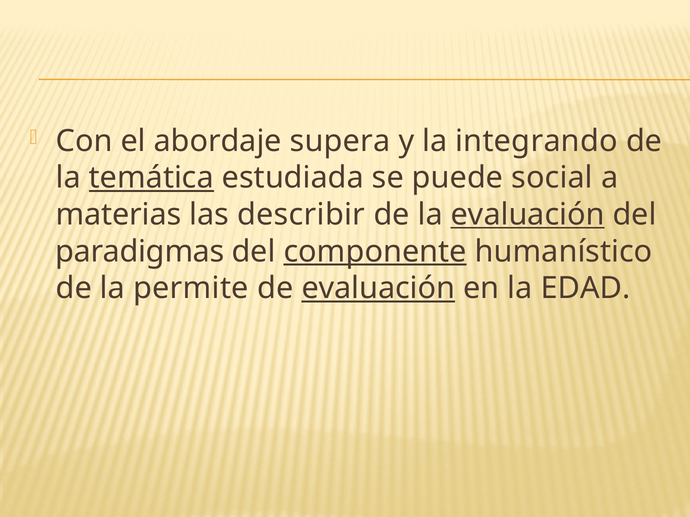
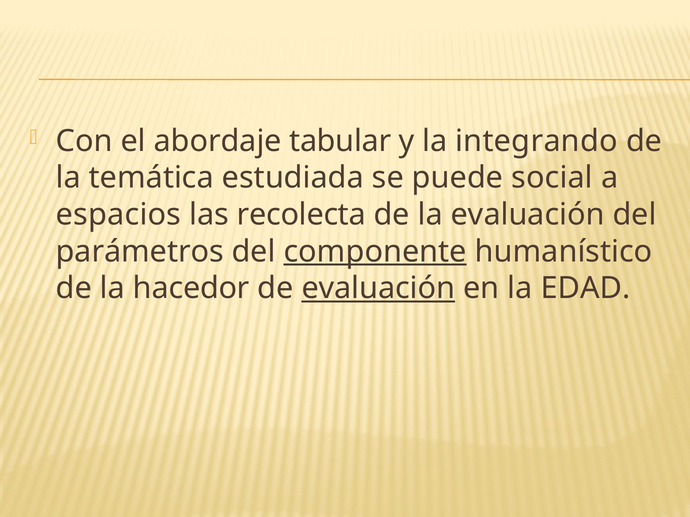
supera: supera -> tabular (340, 141)
temática underline: present -> none (151, 178)
materias: materias -> espacios (118, 215)
describir: describir -> recolecta (301, 215)
evaluación underline: present -> none (528, 215)
paradigmas: paradigmas -> parámetros (140, 252)
permite: permite -> hacedor (191, 288)
